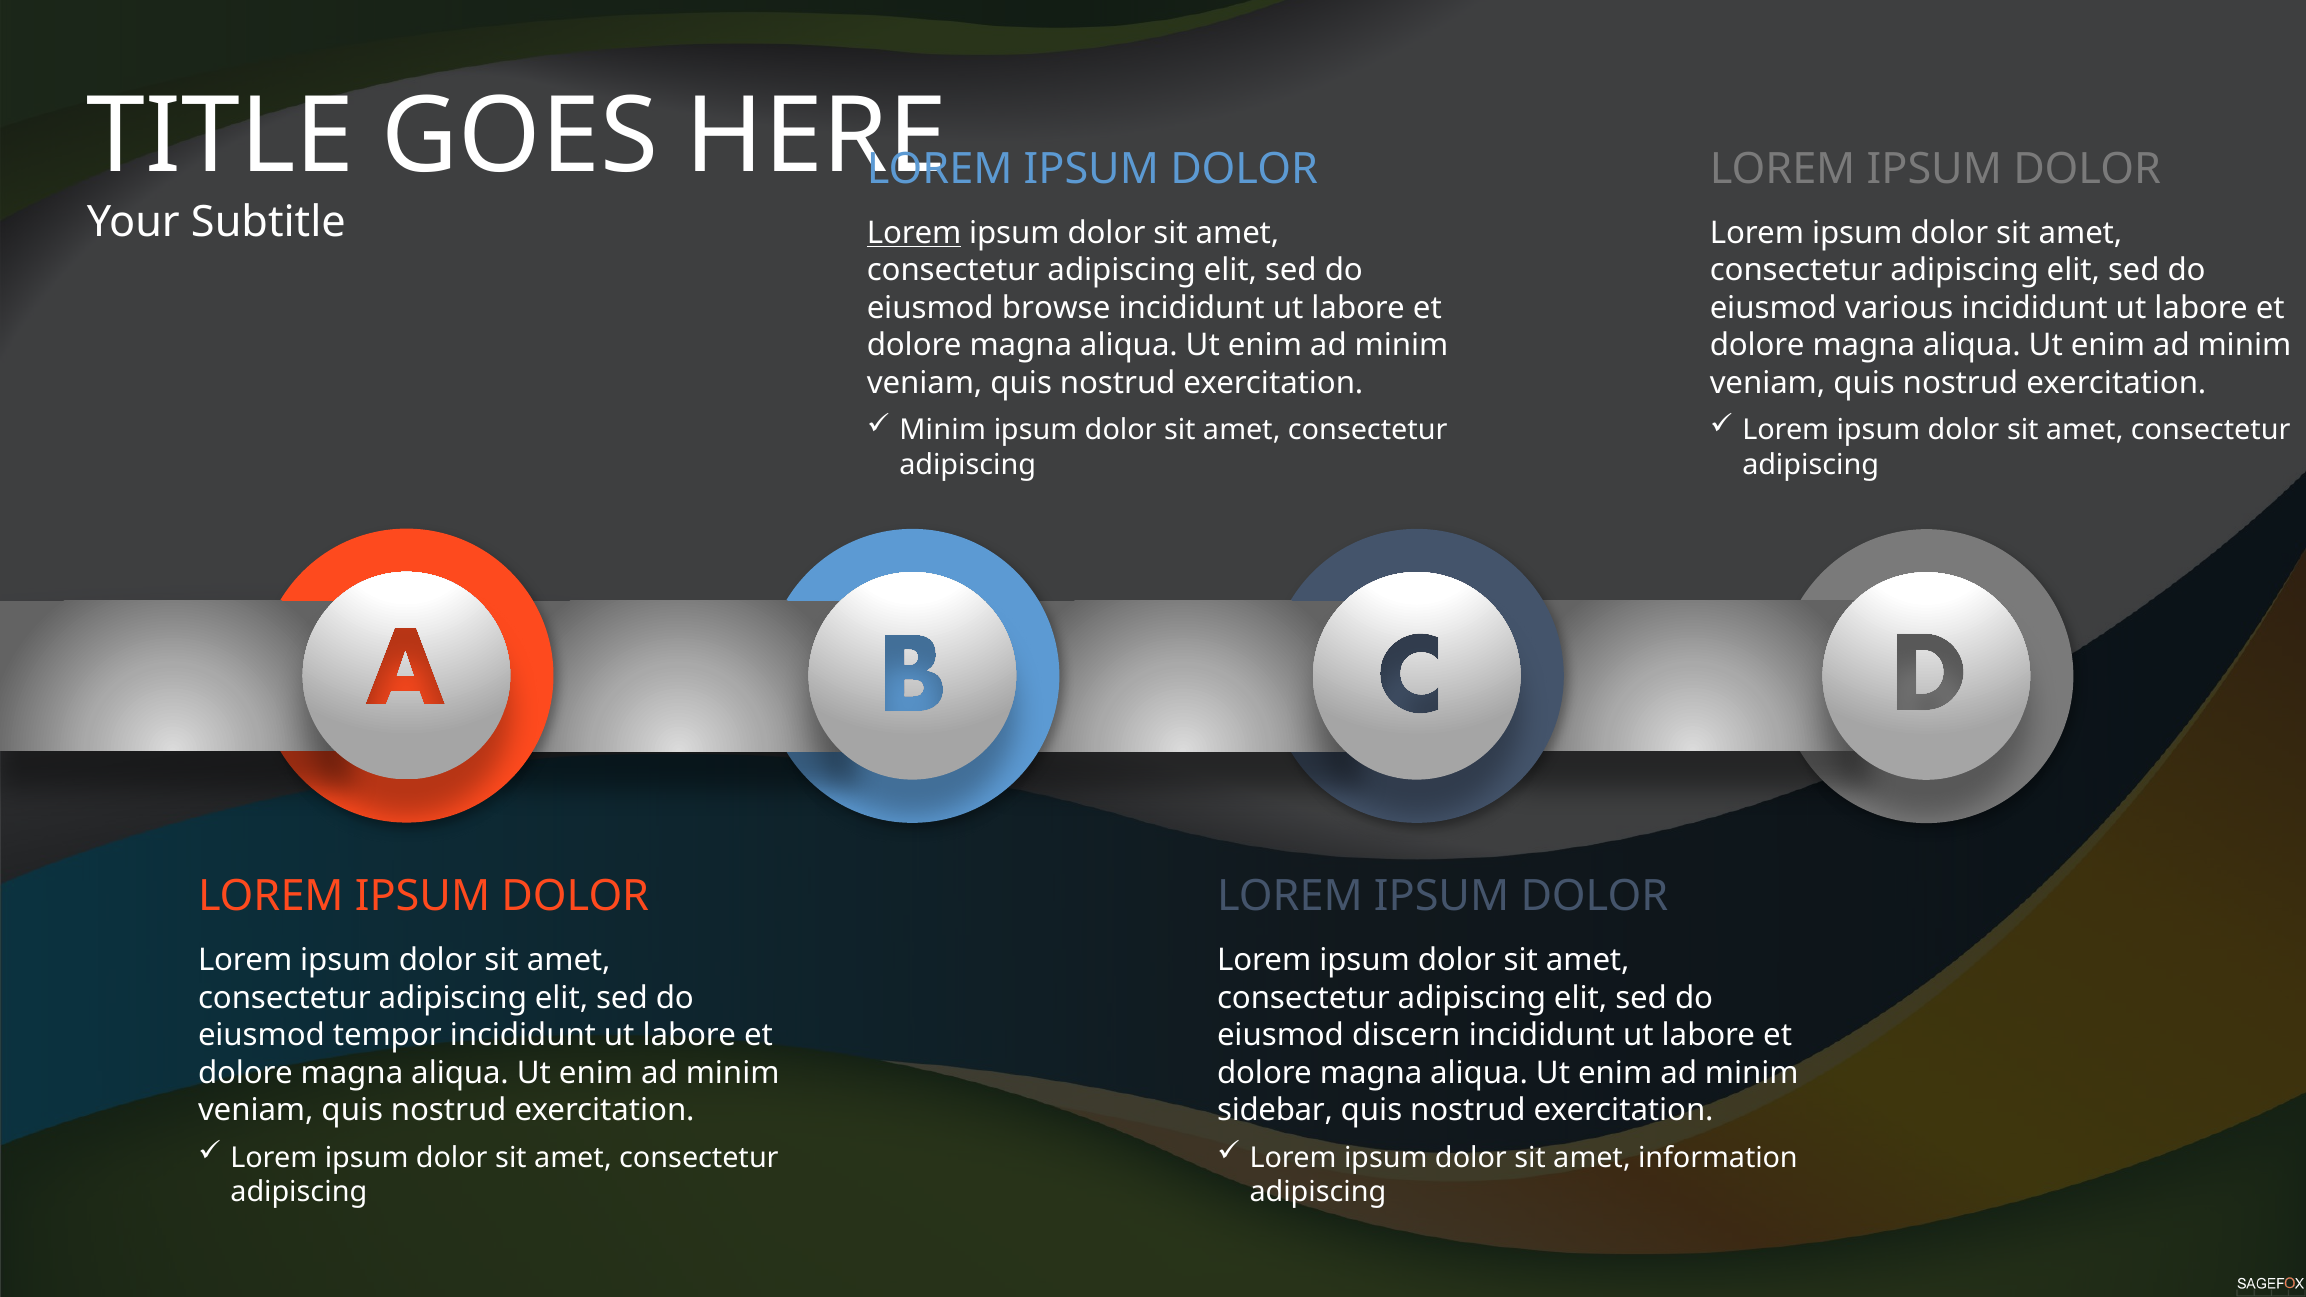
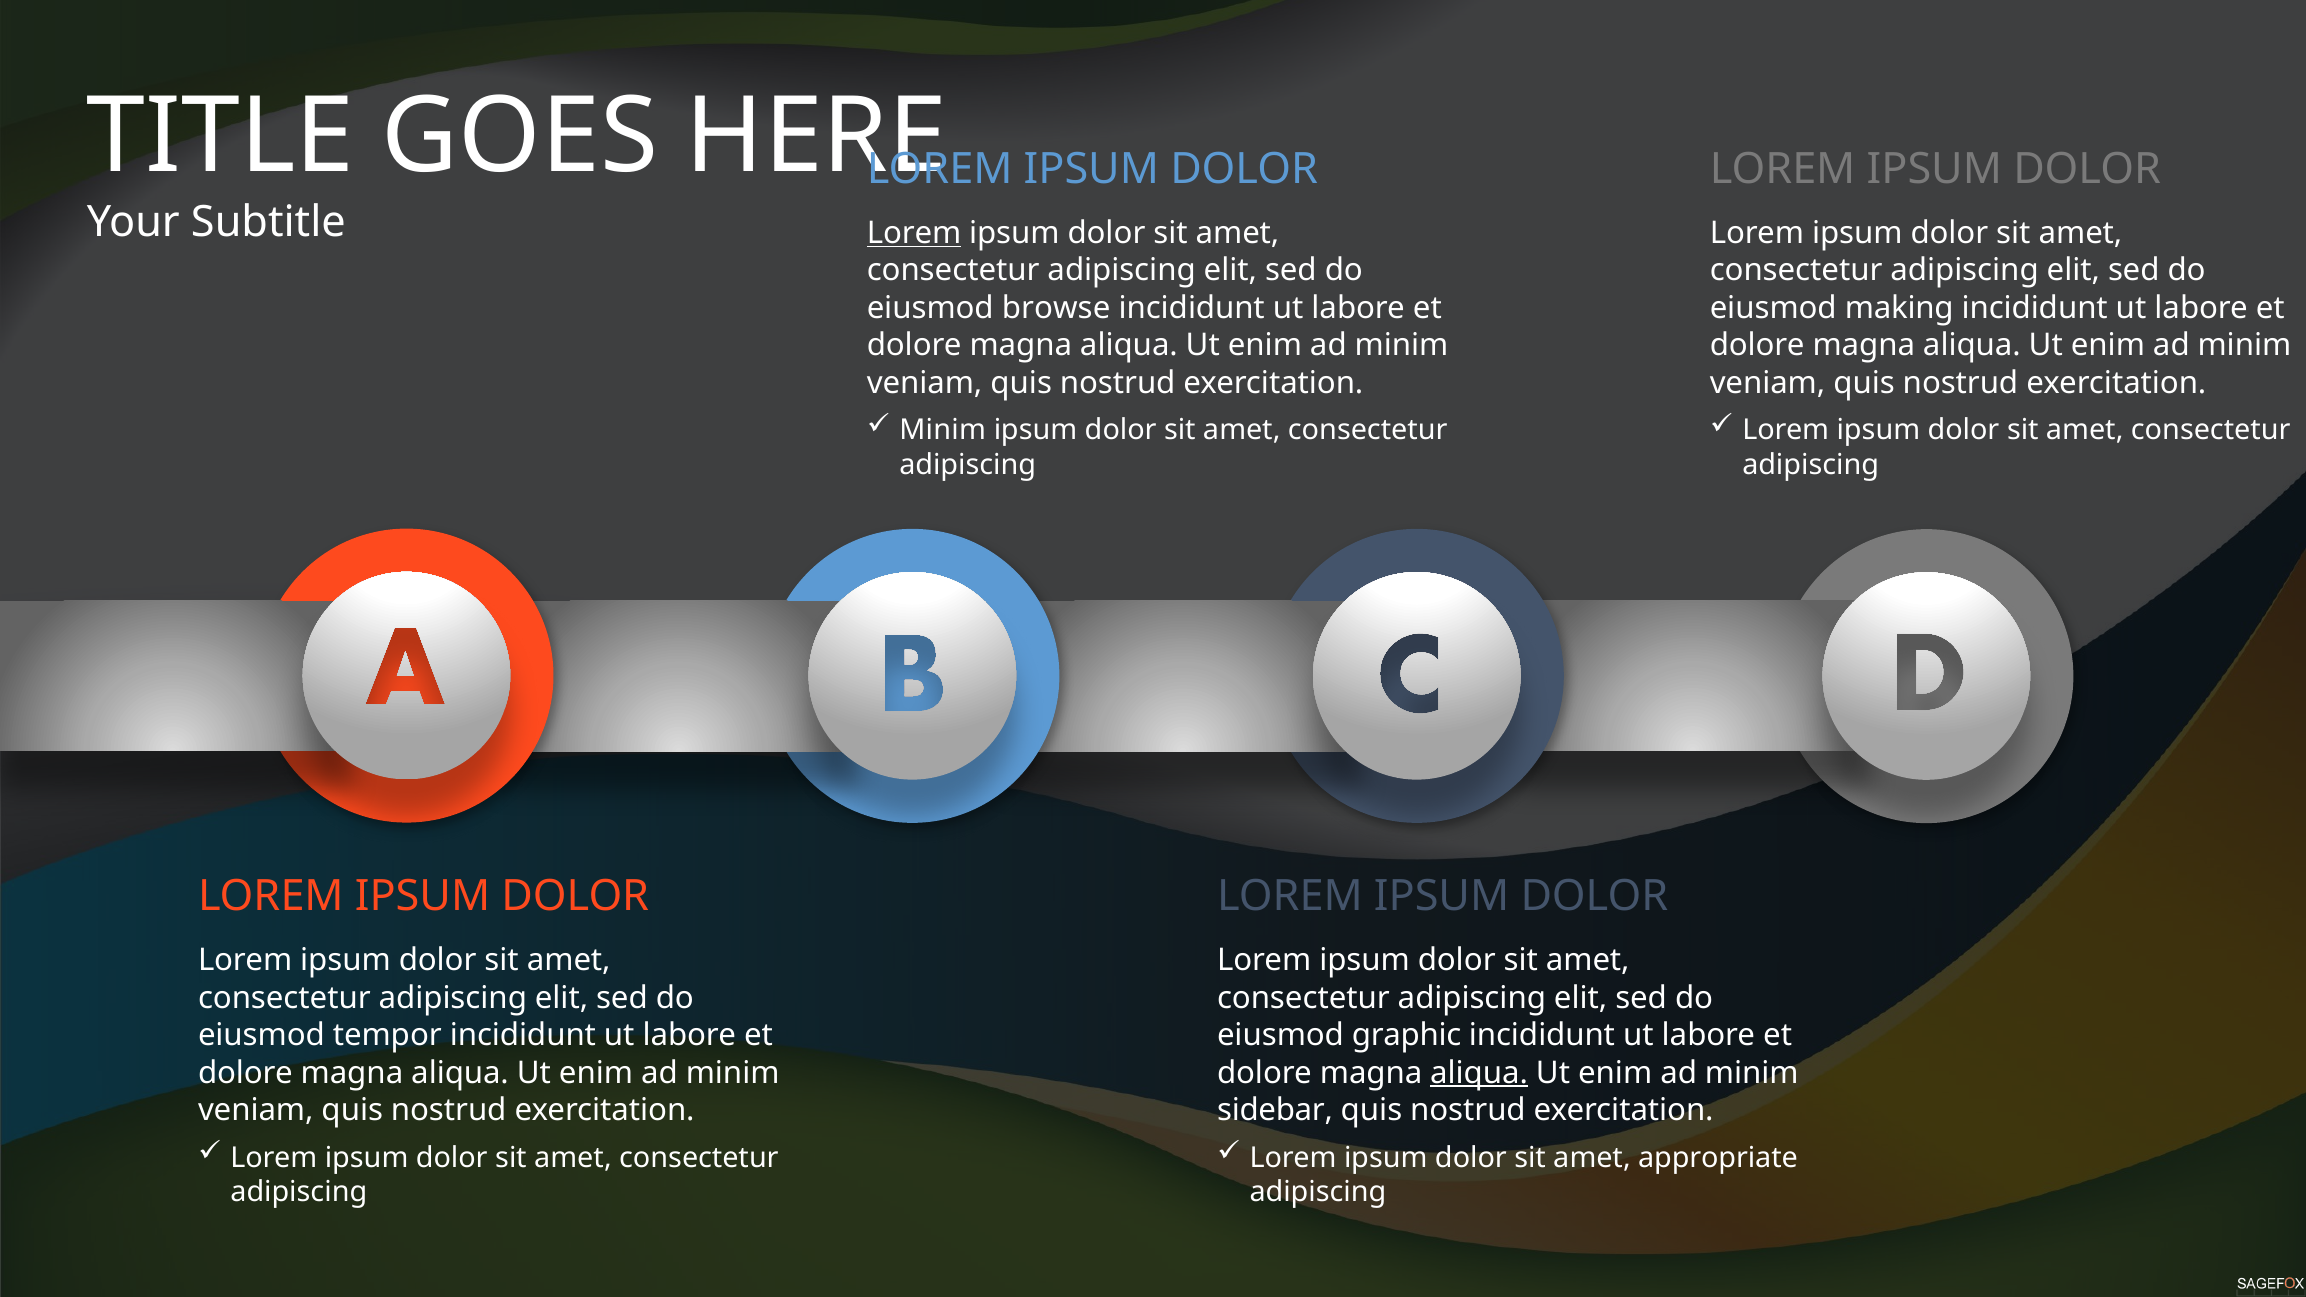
various: various -> making (1899, 308)
discern: discern -> graphic (1407, 1035)
aliqua underline: none -> present (1479, 1073)
information: information -> appropriate (1718, 1158)
